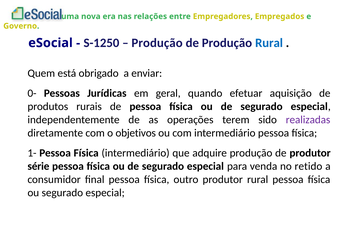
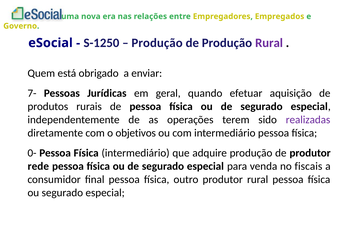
Rural colour: blue -> purple (269, 43)
0-: 0- -> 7- (32, 93)
1-: 1- -> 0- (32, 153)
série: série -> rede (38, 166)
retido: retido -> fiscais (308, 166)
